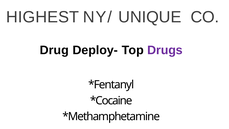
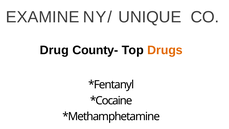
HIGHEST: HIGHEST -> EXAMINE (43, 17)
Deploy-: Deploy- -> County- (95, 50)
Drugs colour: purple -> orange (165, 50)
